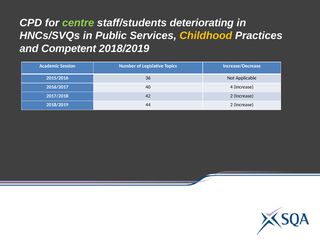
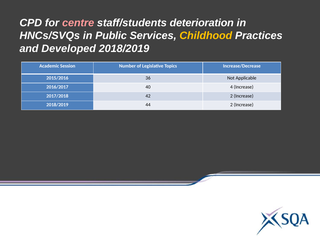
centre colour: light green -> pink (78, 23)
deteriorating: deteriorating -> deterioration (202, 23)
Competent: Competent -> Developed (69, 48)
